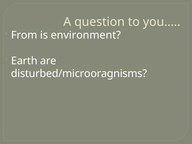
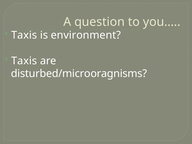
From: From -> Taxis (24, 35)
Earth: Earth -> Taxis (24, 61)
